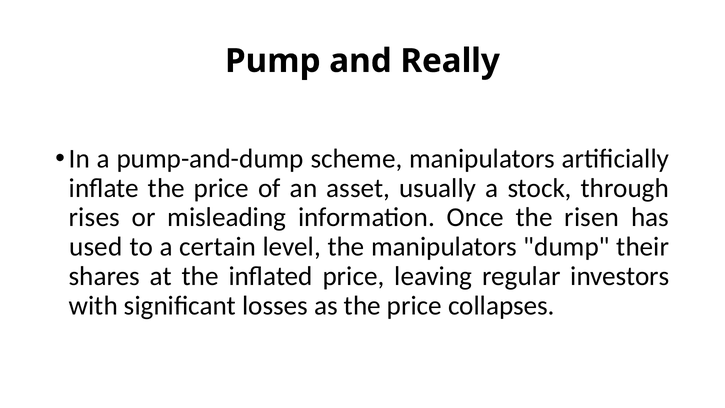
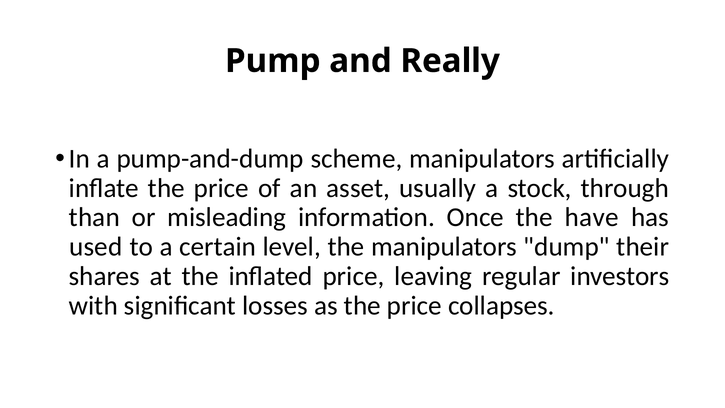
rises: rises -> than (94, 217)
risen: risen -> have (592, 217)
